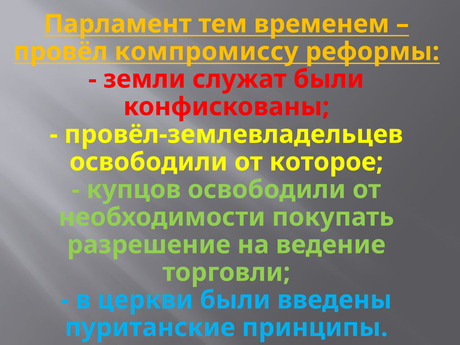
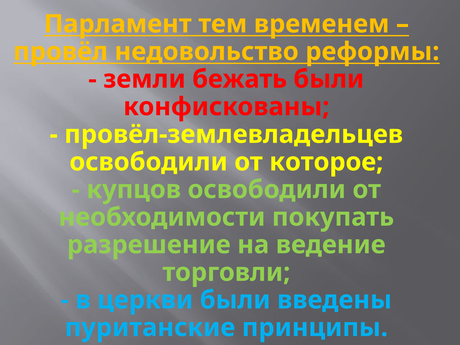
компромиссу: компромиссу -> недовольство (207, 52)
служат: служат -> бежать (240, 79)
